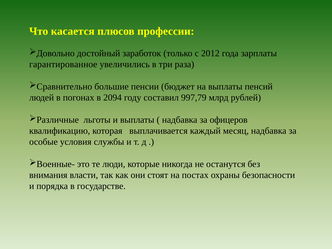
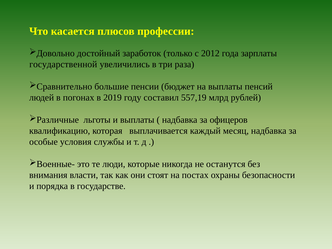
гарантированное: гарантированное -> государственной (63, 64)
2094: 2094 -> 2019 (113, 98)
997,79: 997,79 -> 557,19 (194, 98)
